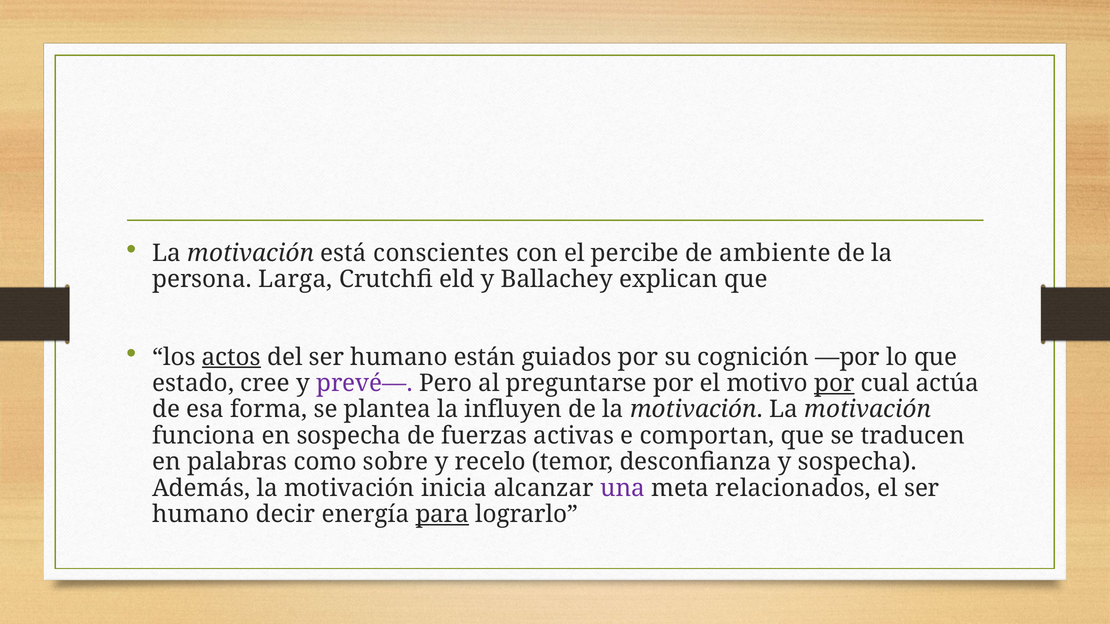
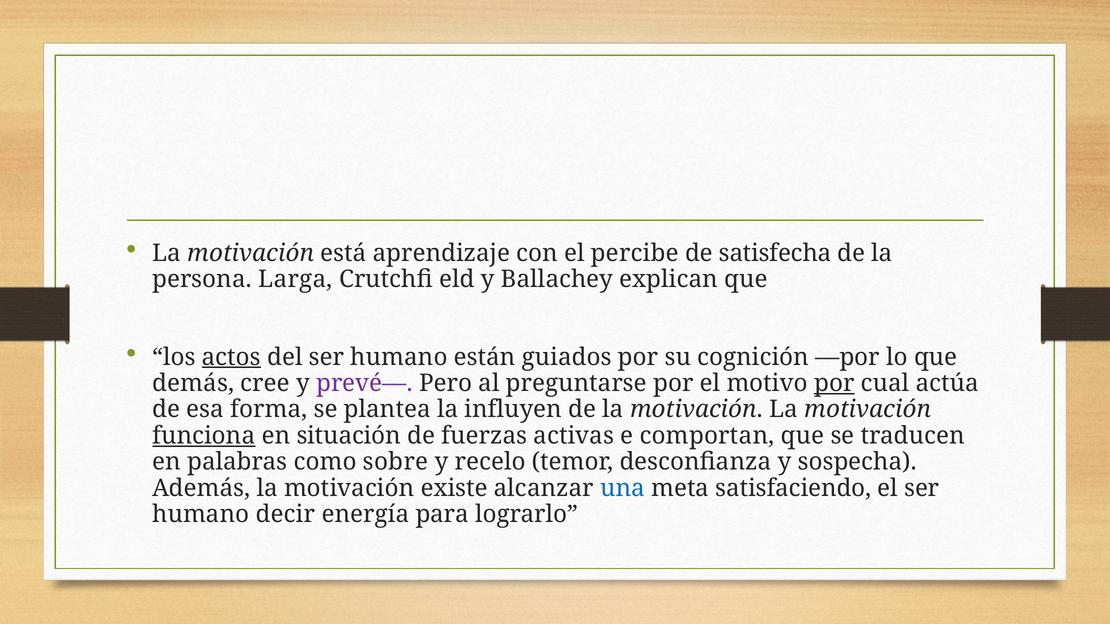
conscientes: conscientes -> aprendizaje (441, 253)
ambiente: ambiente -> satisfecha (775, 253)
estado: estado -> demás (193, 383)
funciona underline: none -> present (204, 436)
en sospecha: sospecha -> situación (349, 436)
inicia: inicia -> existe (454, 488)
una colour: purple -> blue (622, 488)
relacionados: relacionados -> satisfaciendo (793, 488)
para underline: present -> none (442, 515)
